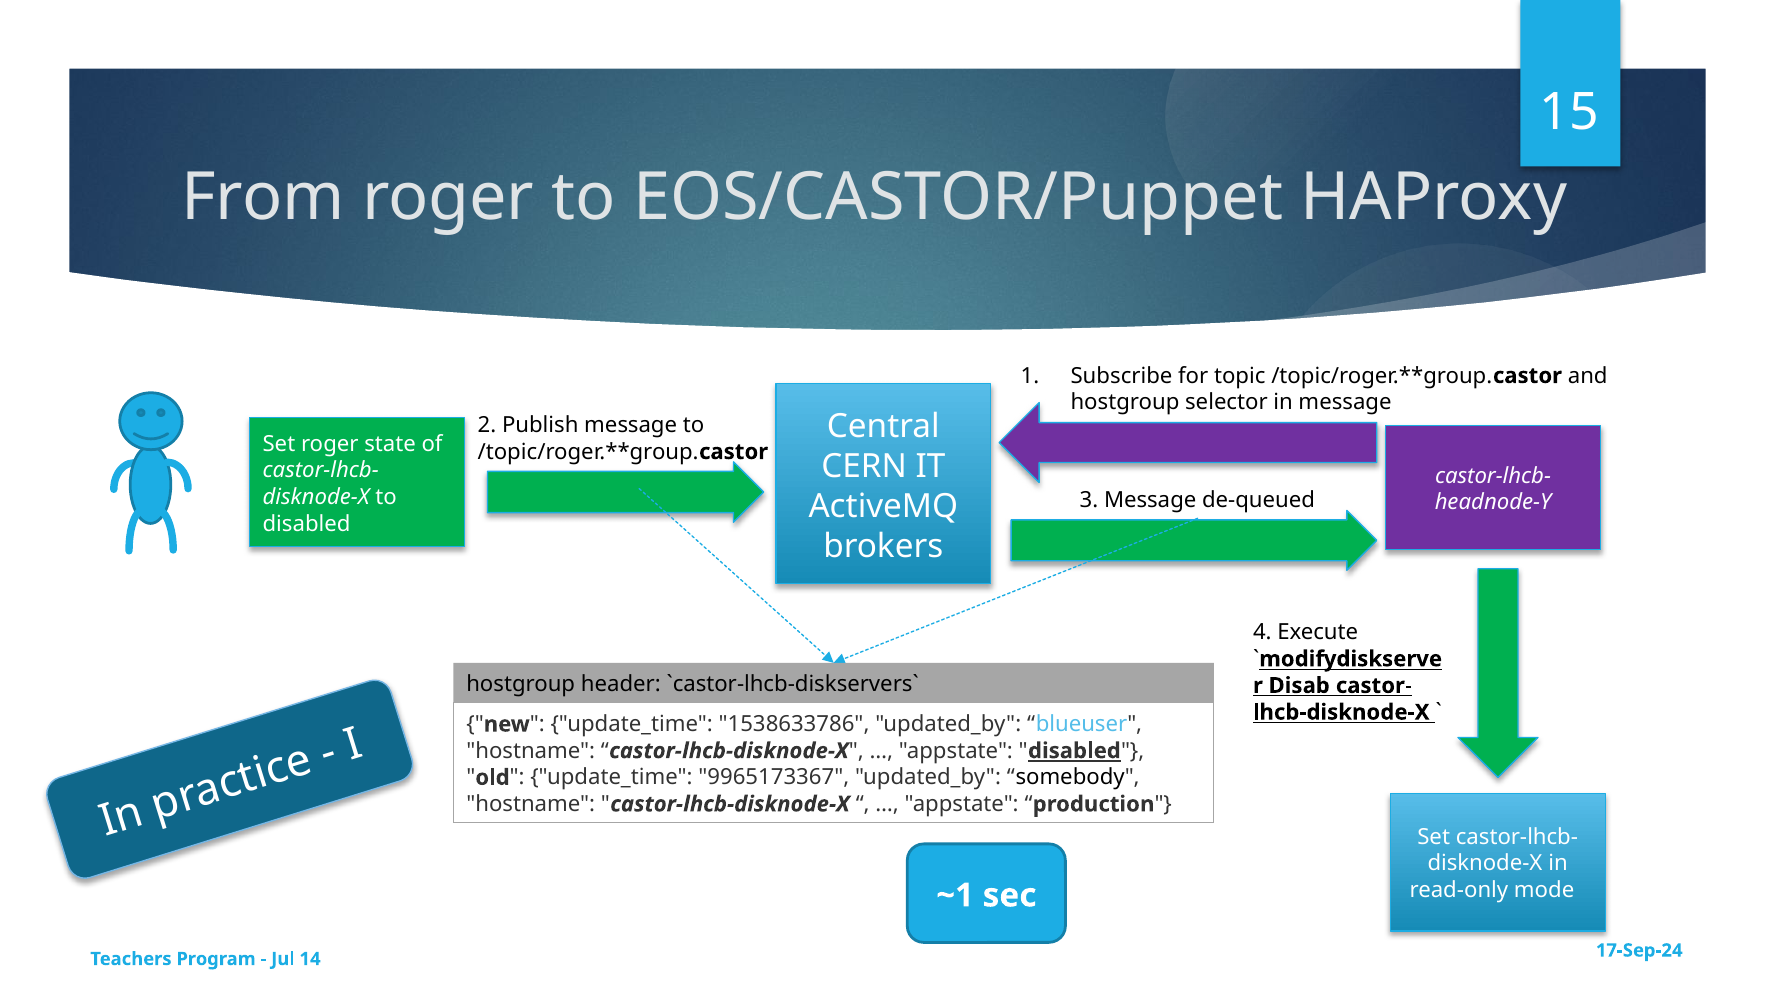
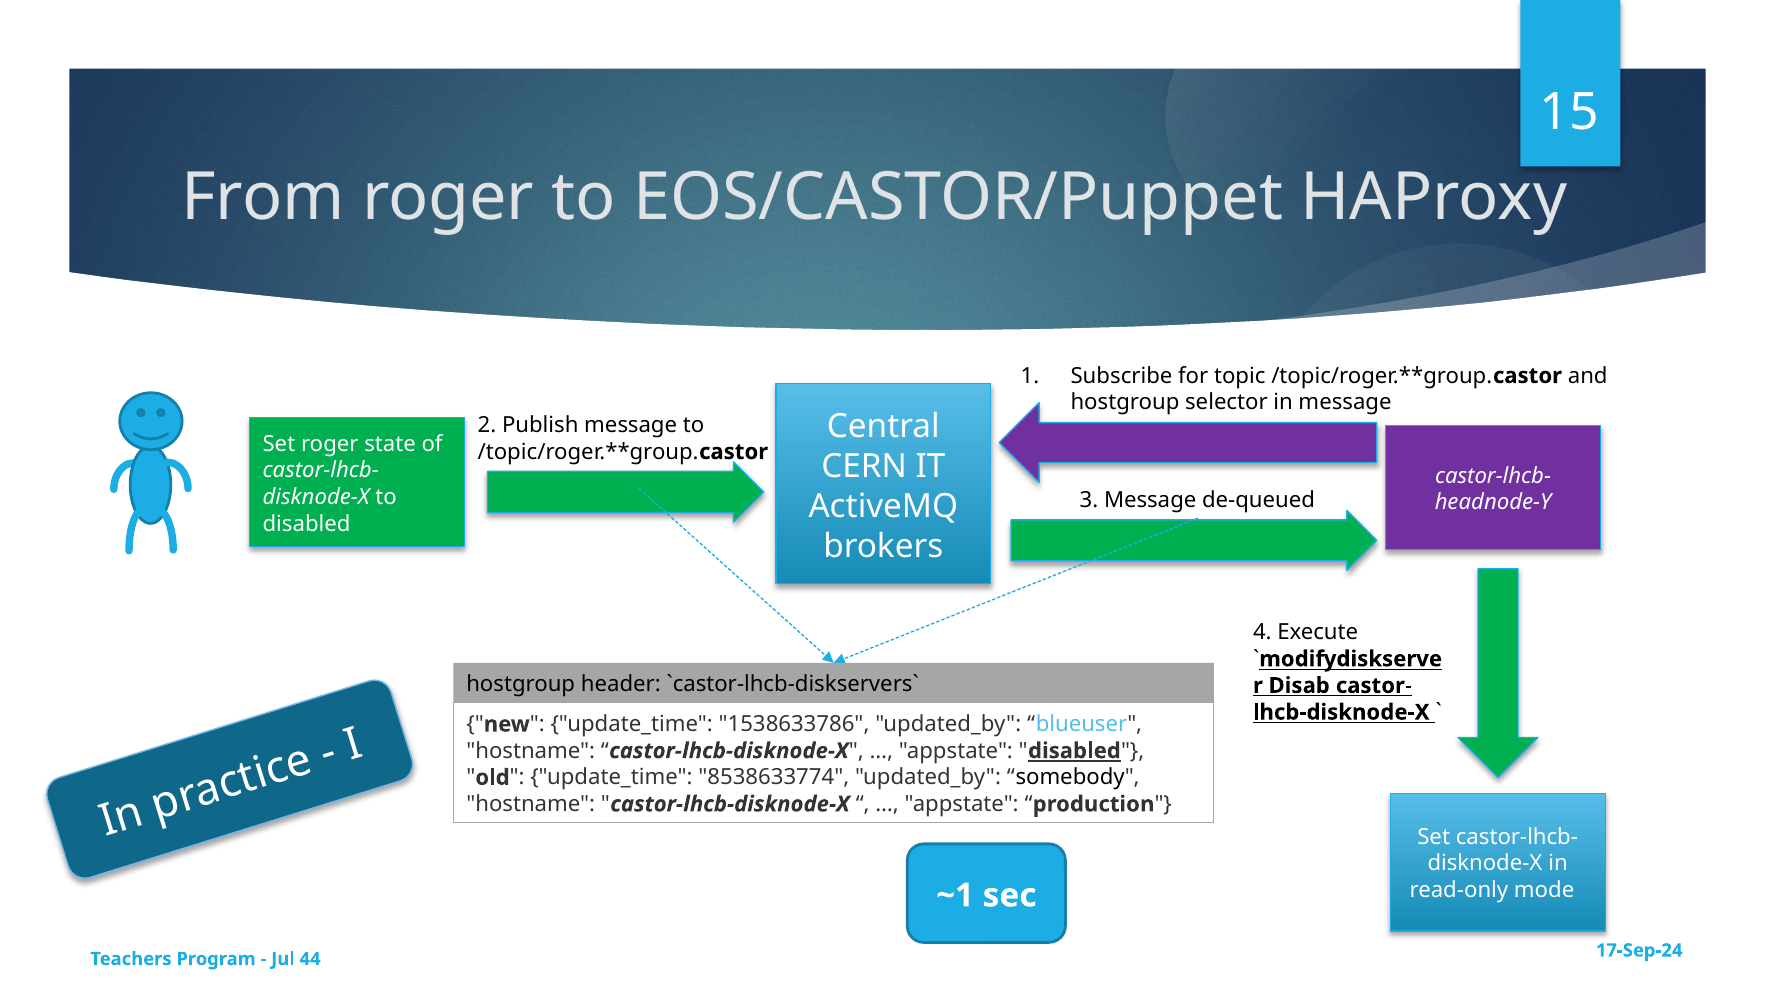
9965173367: 9965173367 -> 8538633774 (774, 778)
14: 14 -> 44 (310, 959)
